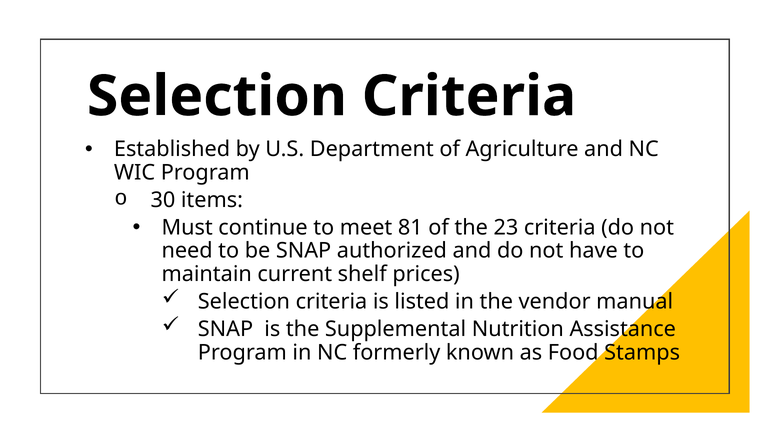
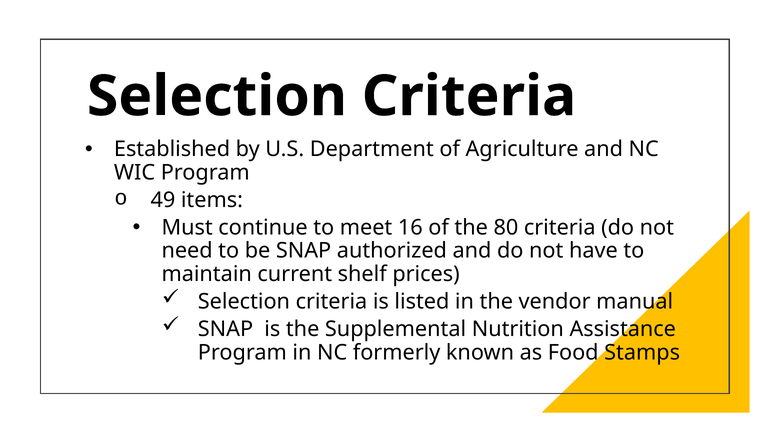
30: 30 -> 49 (163, 200)
81: 81 -> 16 (410, 228)
23: 23 -> 80 (506, 228)
